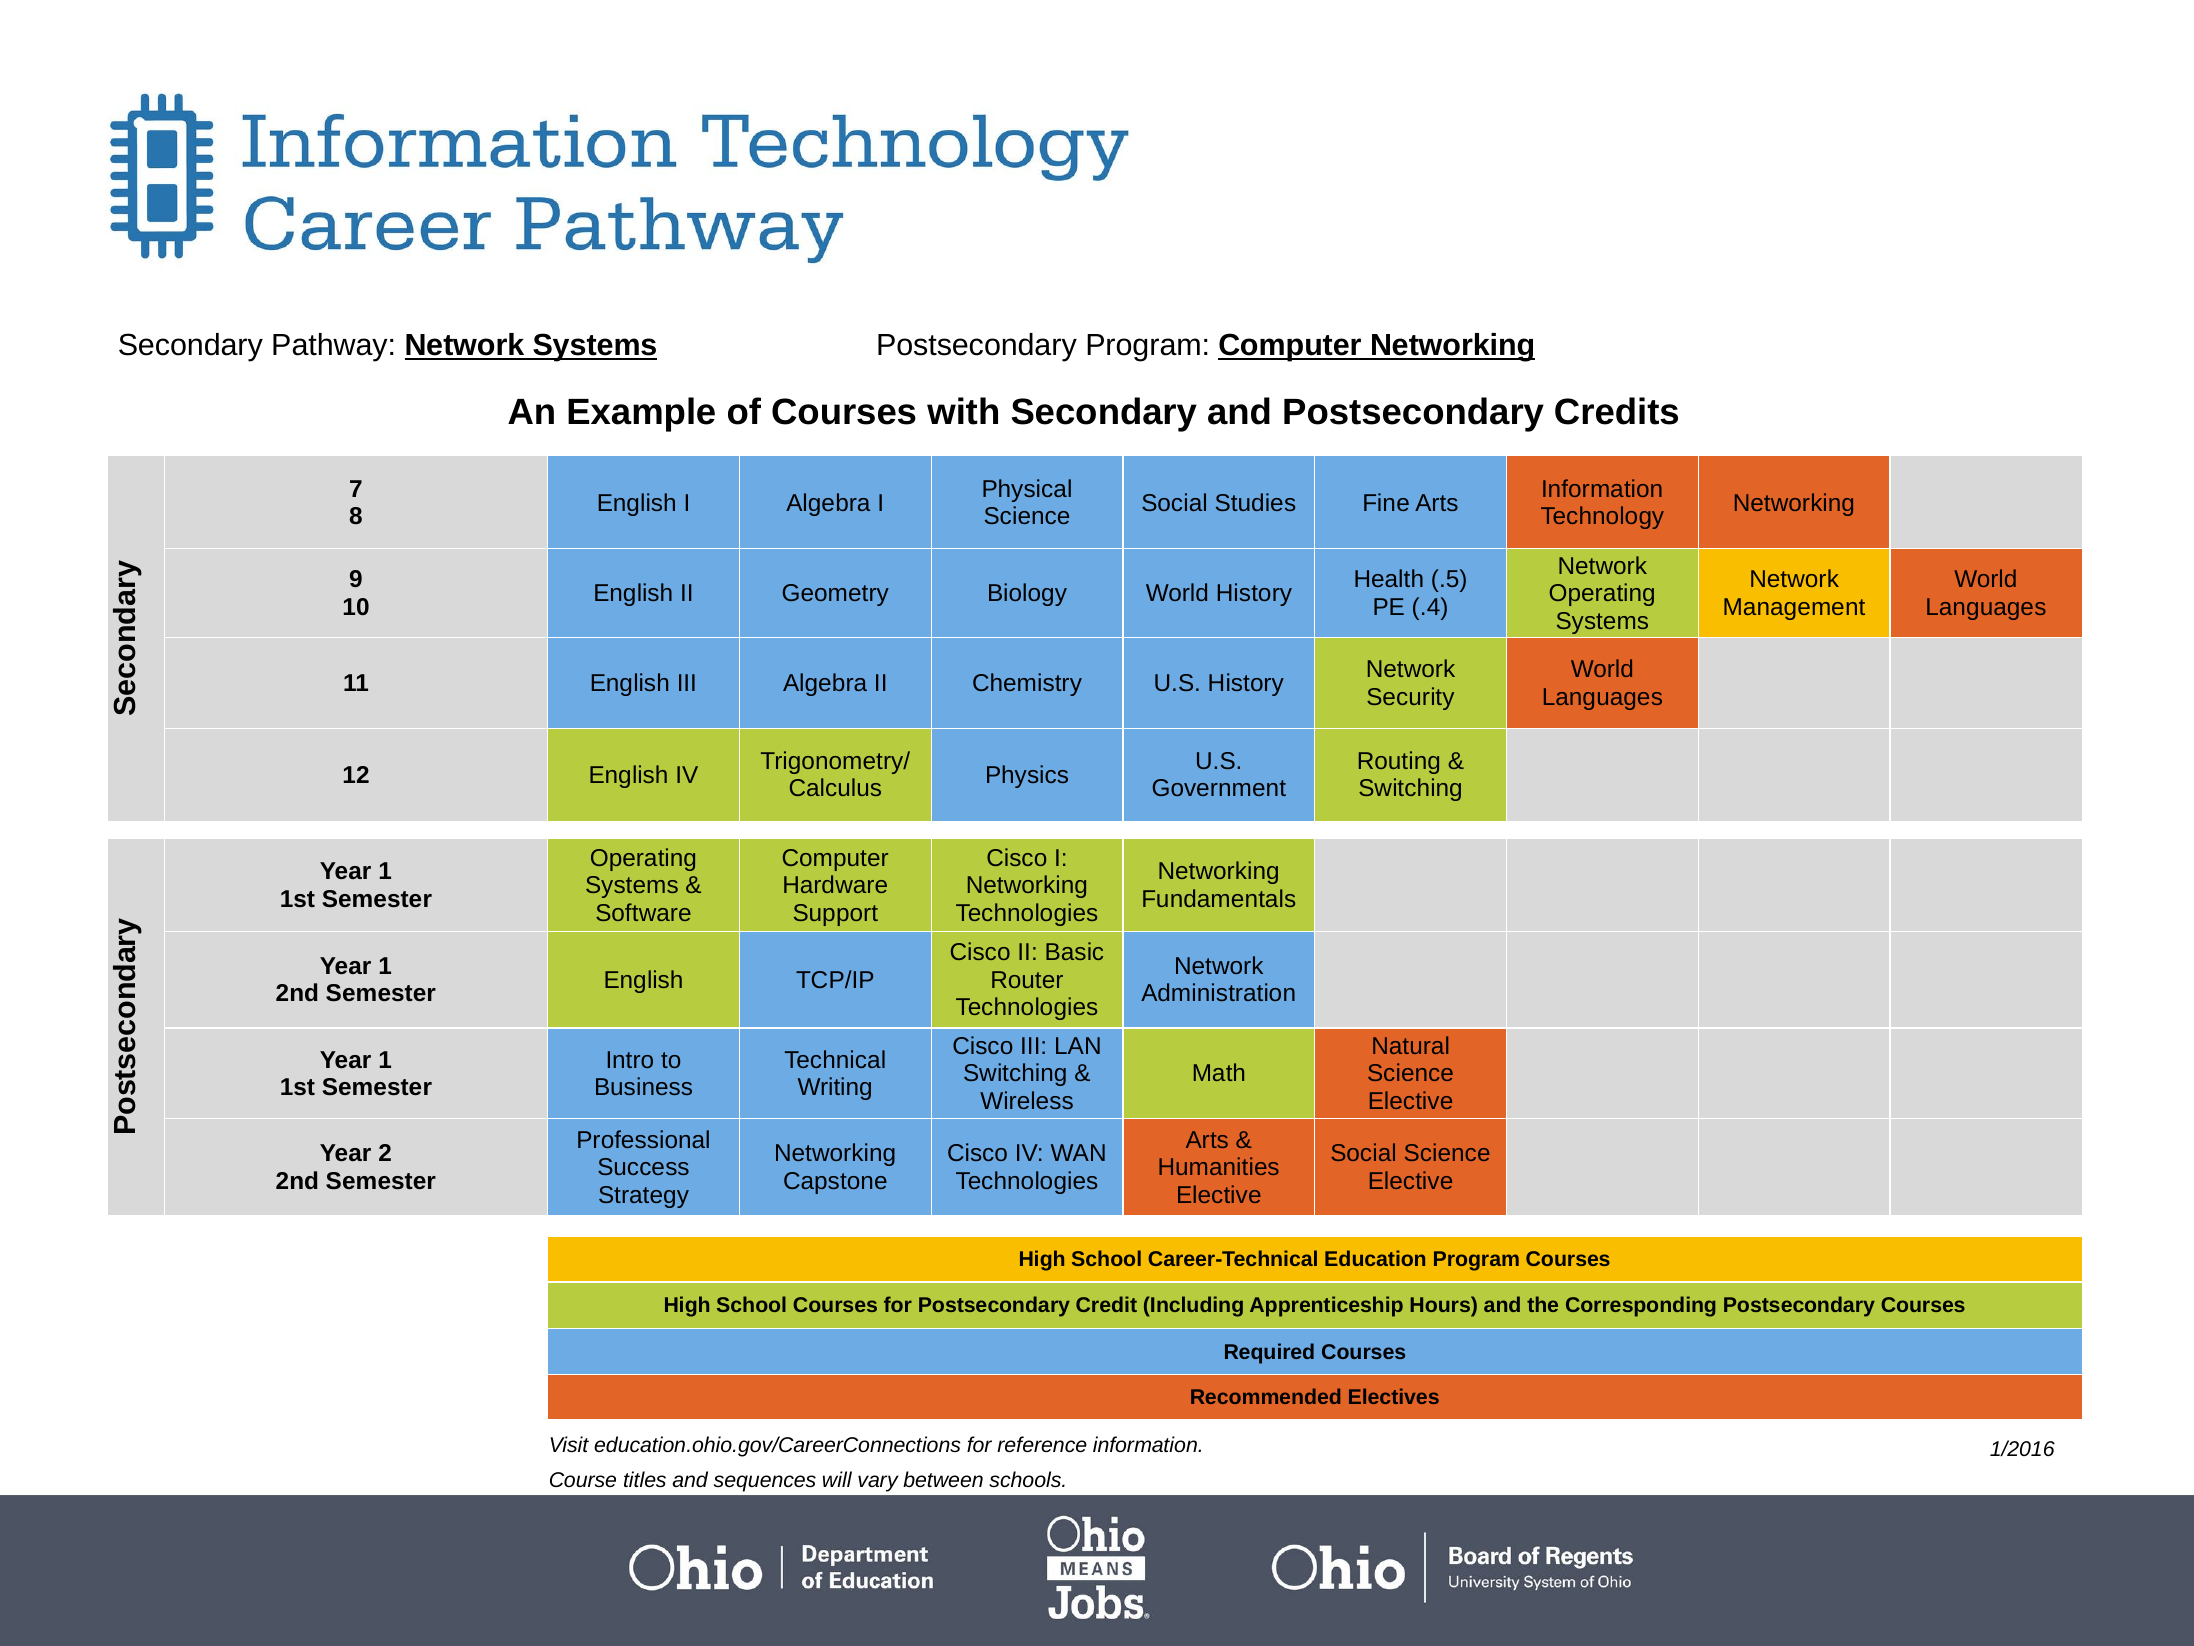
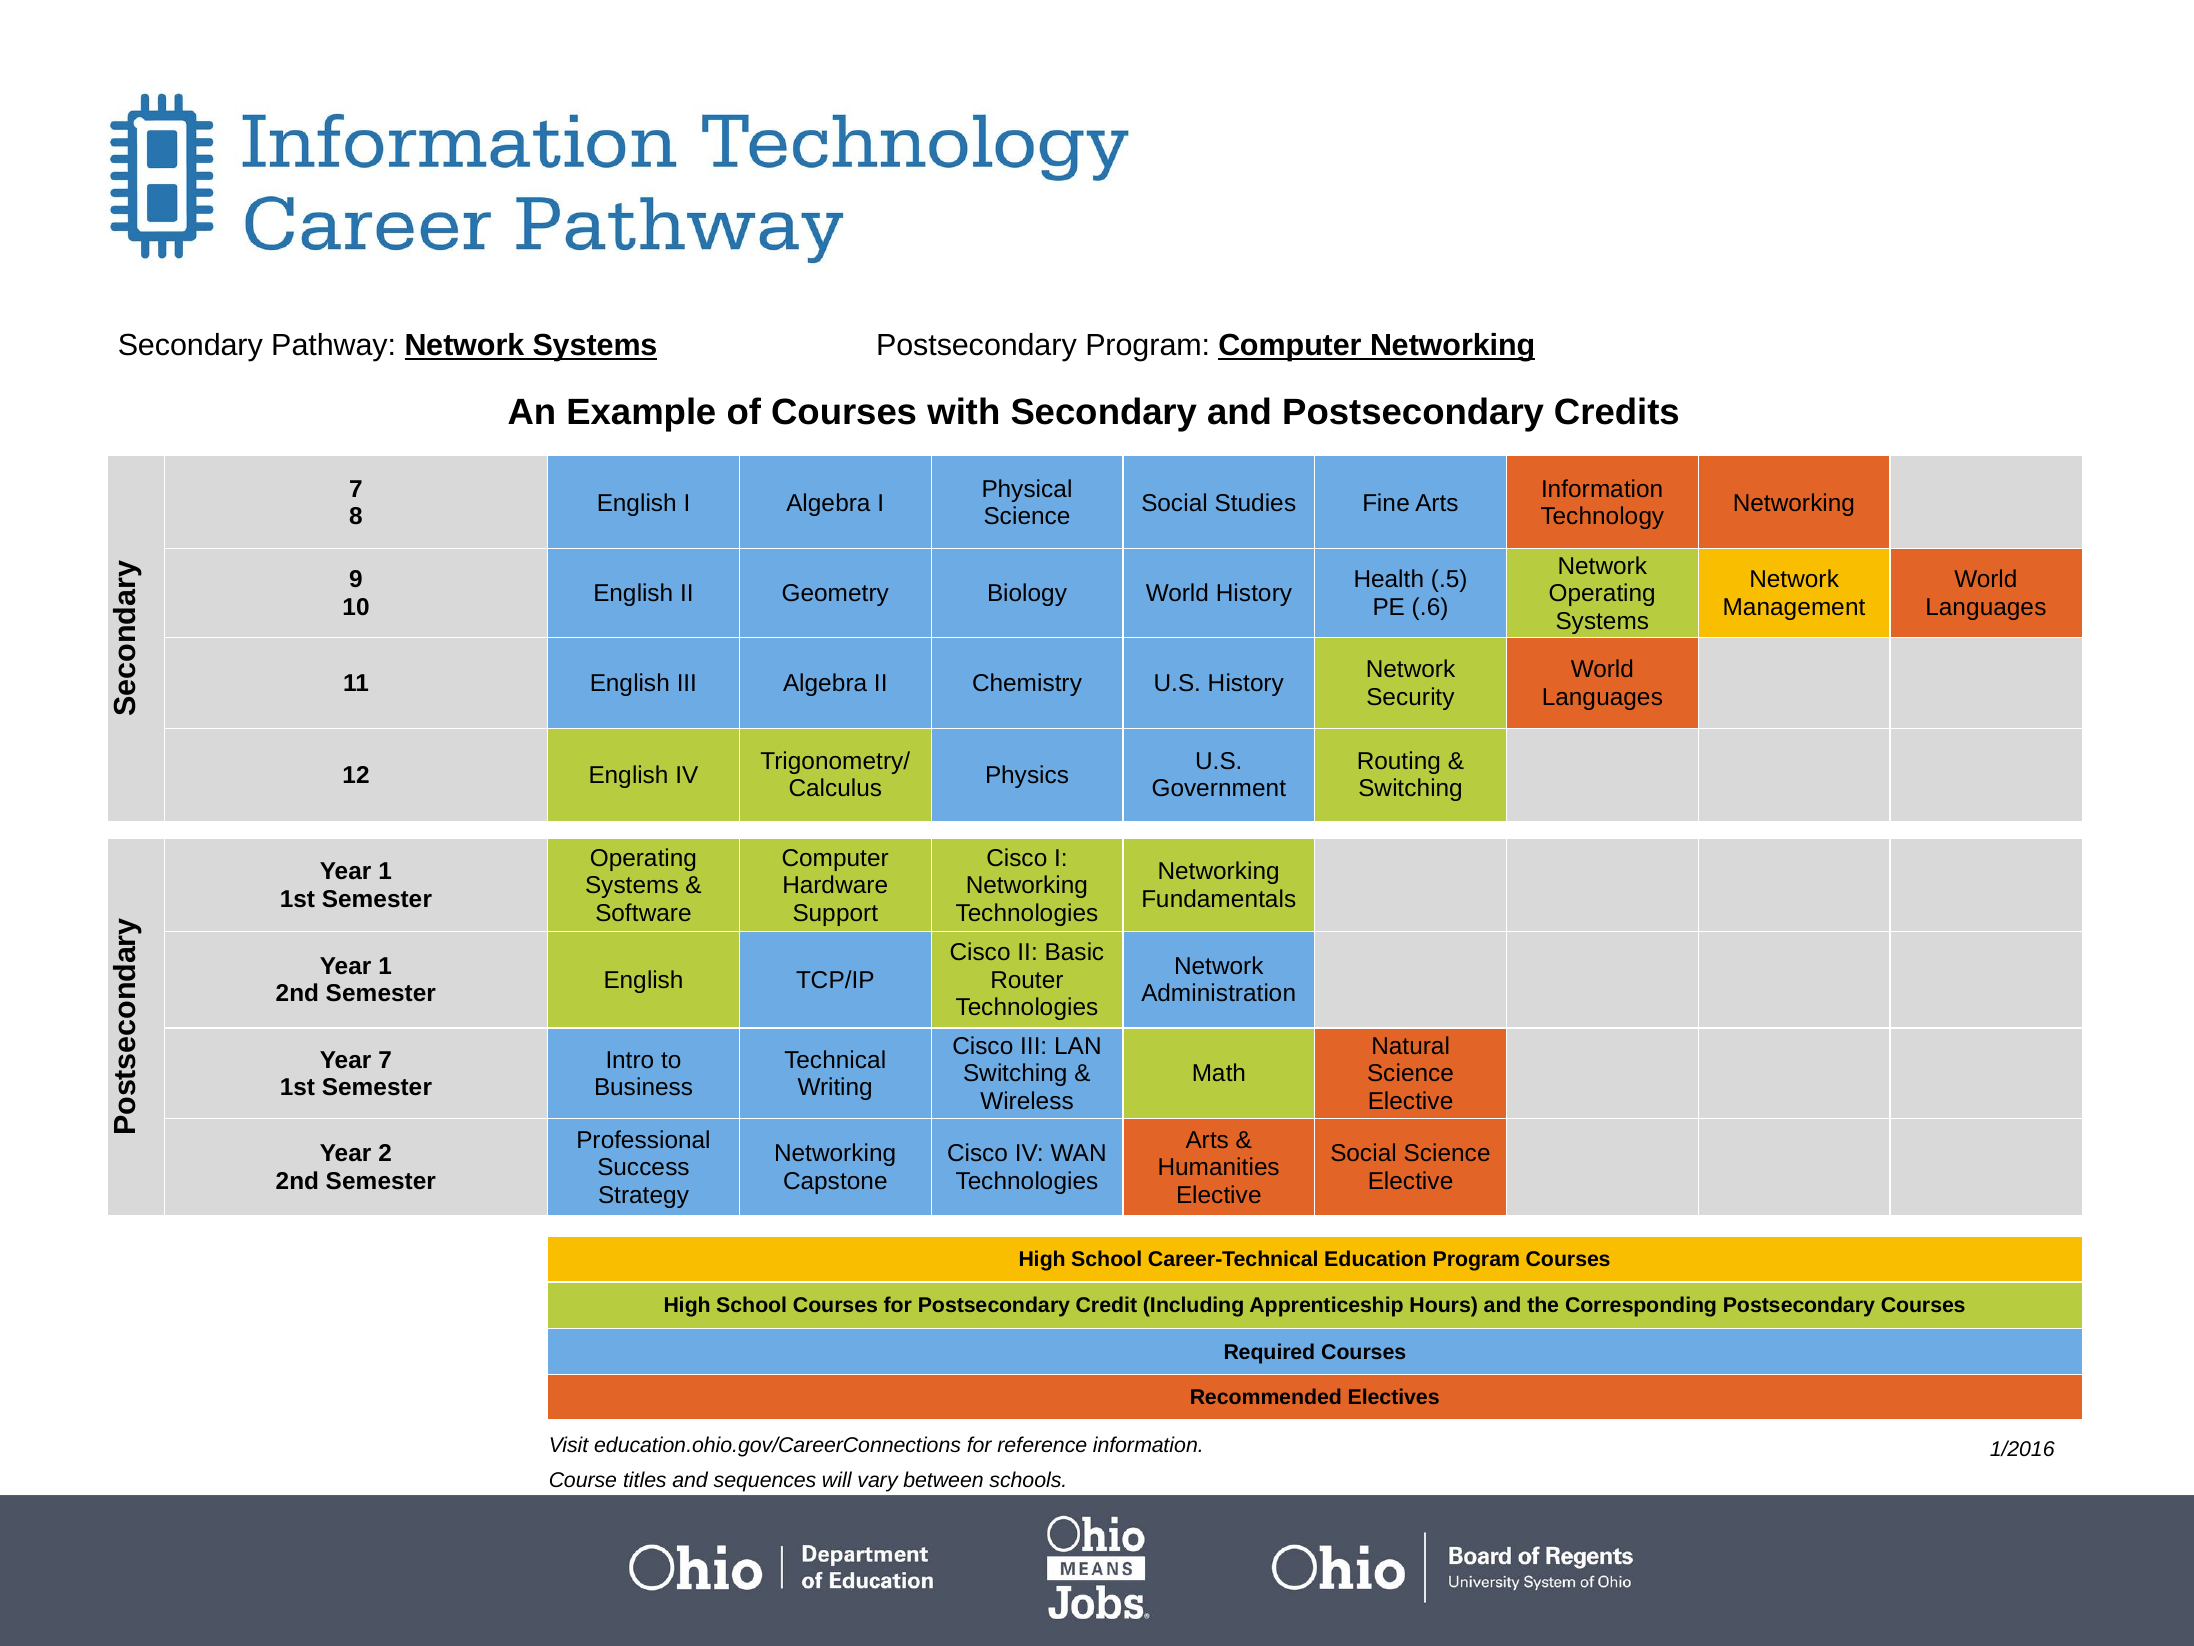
.4: .4 -> .6 (1430, 607)
1: 1 -> 7 (385, 1060)
